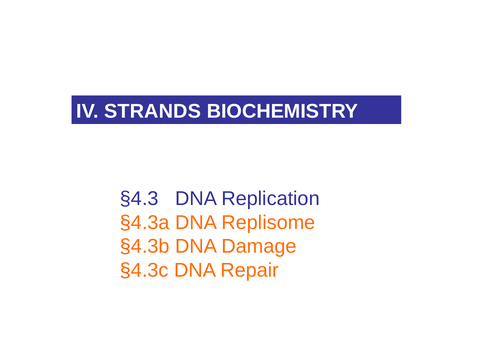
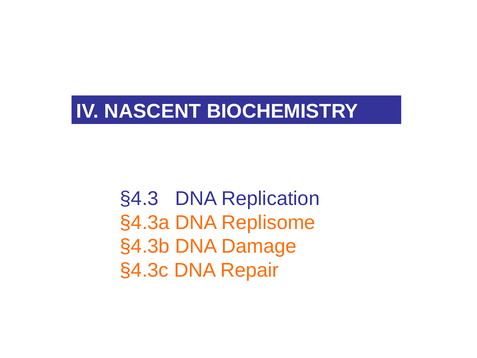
STRANDS: STRANDS -> NASCENT (153, 111)
